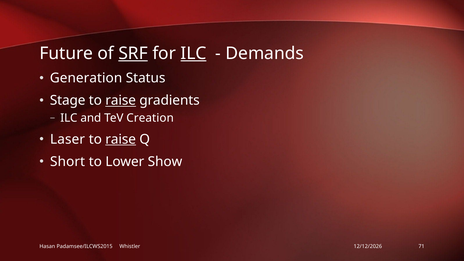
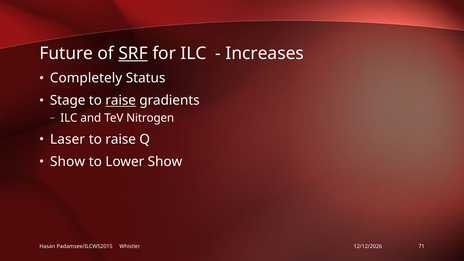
ILC underline: present -> none (193, 53)
Demands: Demands -> Increases (265, 53)
Generation: Generation -> Completely (86, 78)
Creation: Creation -> Nitrogen (150, 118)
raise underline: present -> none (121, 139)
Short: Short -> Show (68, 162)
